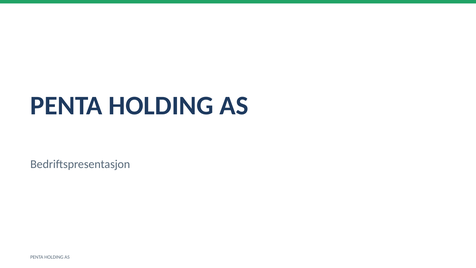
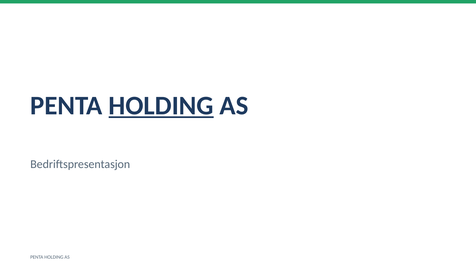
HOLDING underline: none -> present (161, 106)
